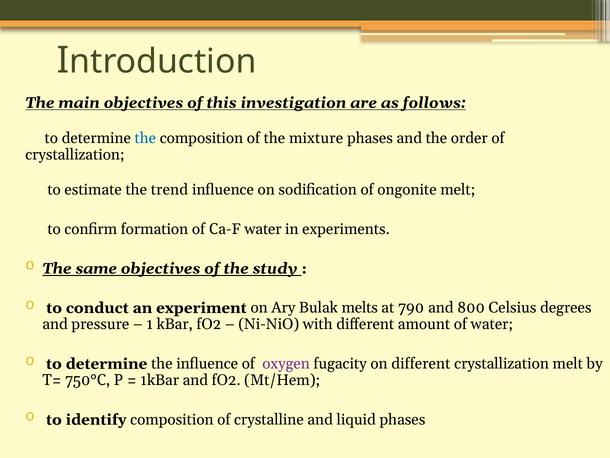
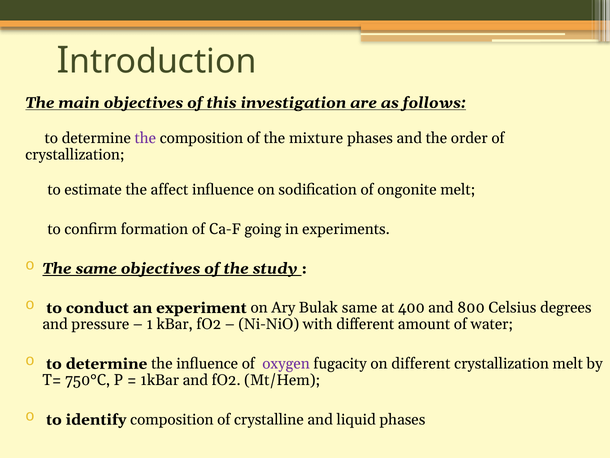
the colour: blue -> purple (145, 138)
trend: trend -> affect (169, 190)
Сa-F water: water -> going (263, 229)
Bulak melts: melts -> same (360, 308)
790: 790 -> 400 (411, 308)
